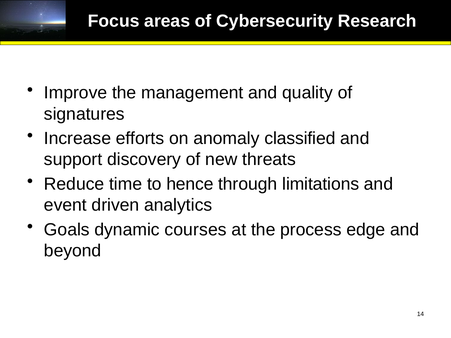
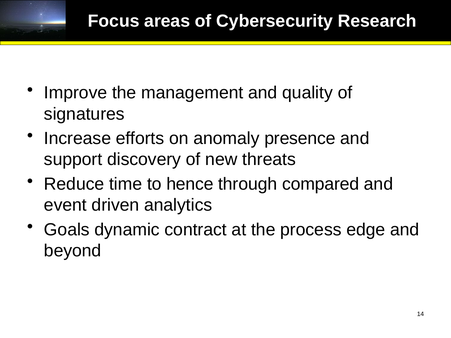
classified: classified -> presence (300, 139)
limitations: limitations -> compared (321, 184)
courses: courses -> contract (196, 230)
